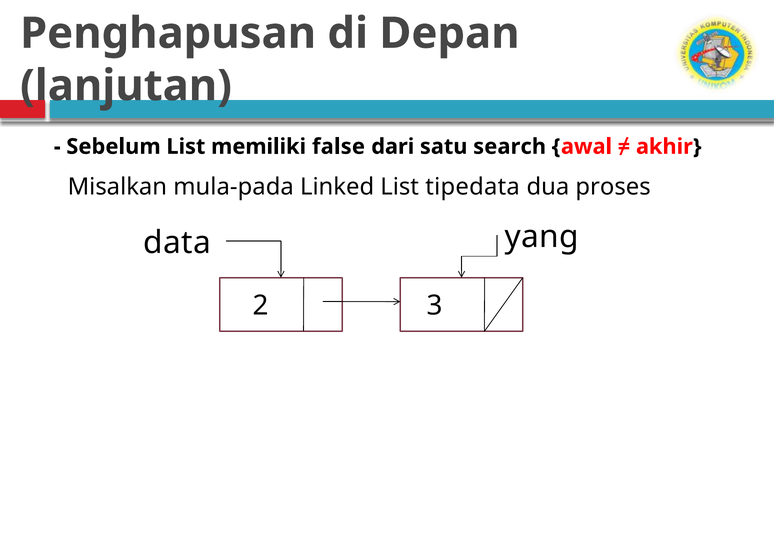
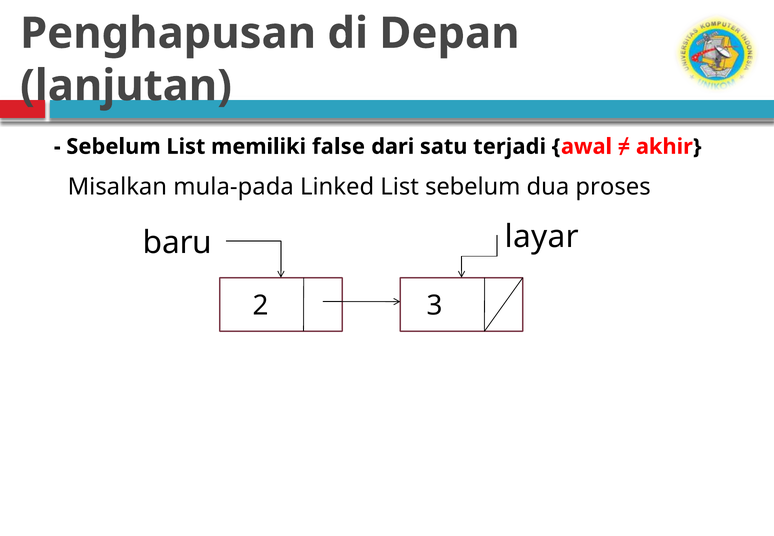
search: search -> terjadi (510, 147)
List tipedata: tipedata -> sebelum (473, 187)
yang: yang -> layar (542, 237)
data: data -> baru (177, 243)
